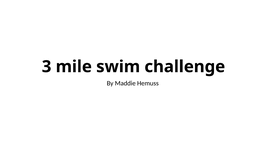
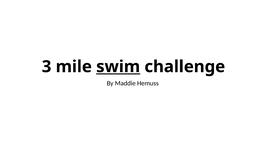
swim underline: none -> present (118, 67)
